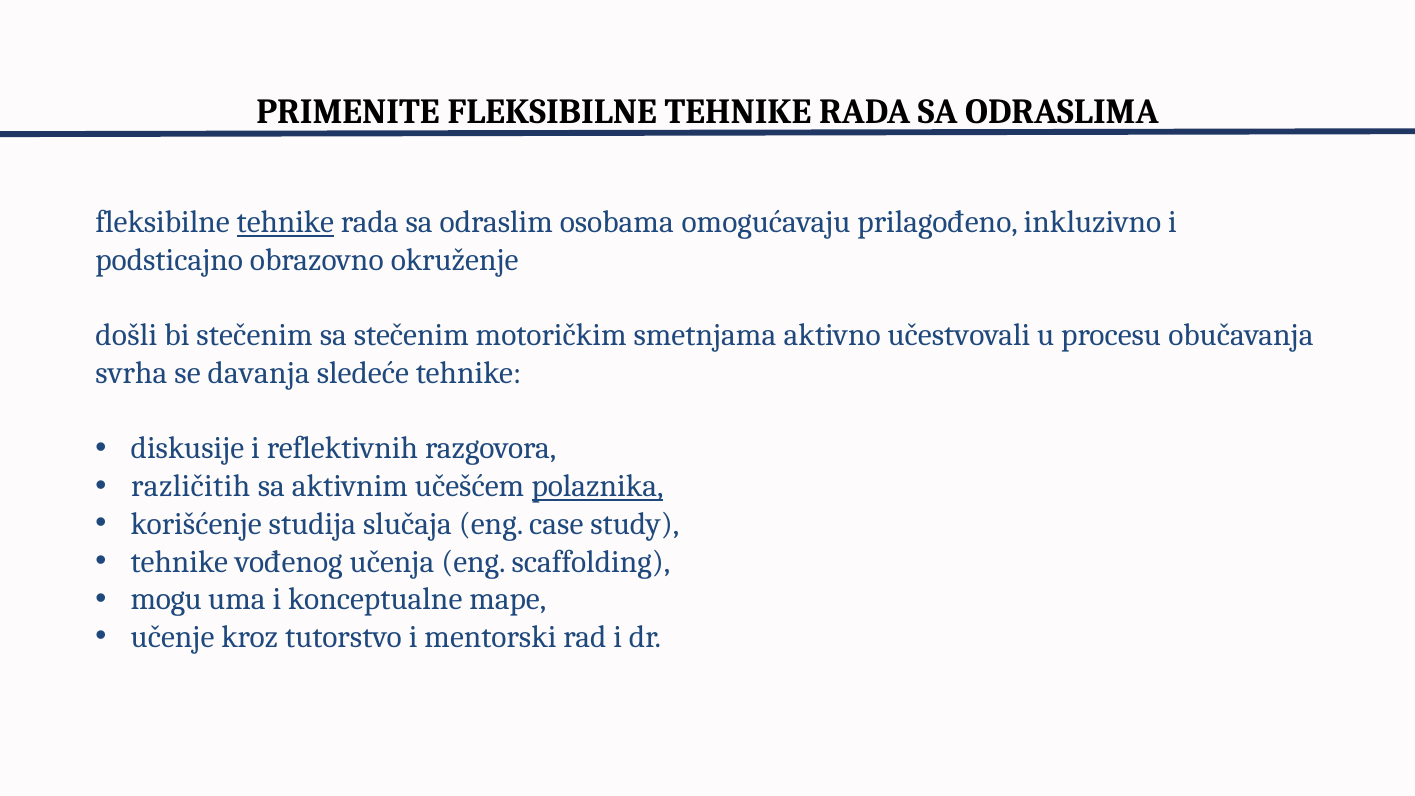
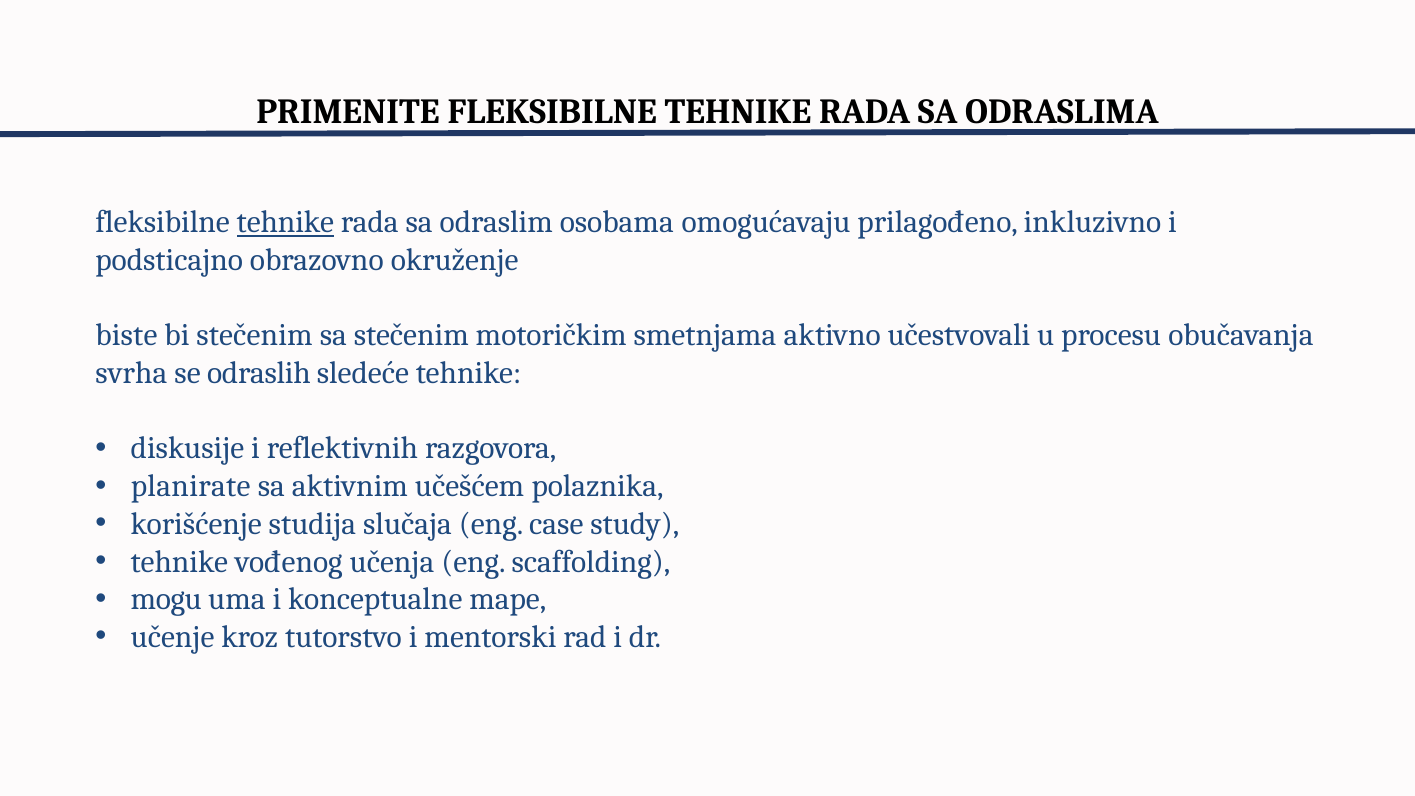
došli: došli -> biste (126, 335)
davanja: davanja -> odraslih (259, 373)
različitih: različitih -> planirate (191, 486)
polaznika underline: present -> none (598, 486)
